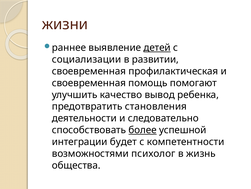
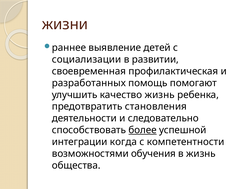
детей underline: present -> none (157, 48)
своевременная: своевременная -> разработанных (89, 83)
качество вывод: вывод -> жизнь (160, 94)
будет: будет -> когда (123, 141)
психолог: психолог -> обучения (153, 153)
